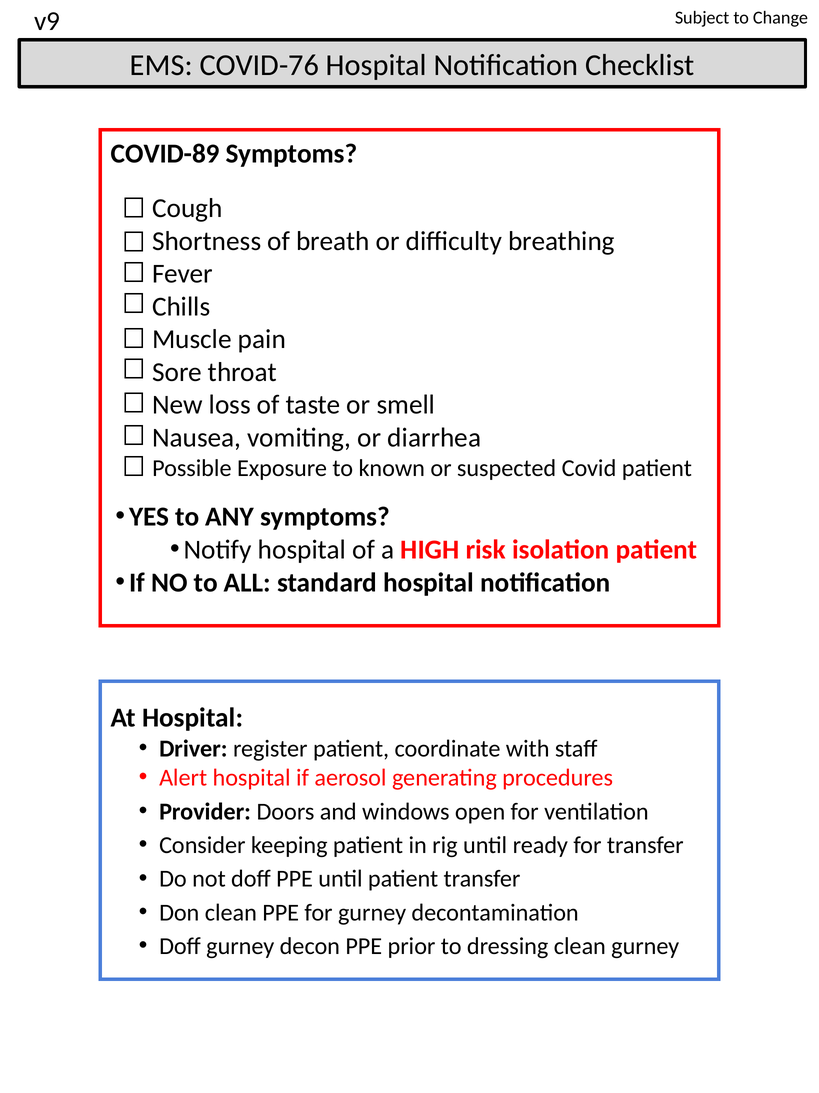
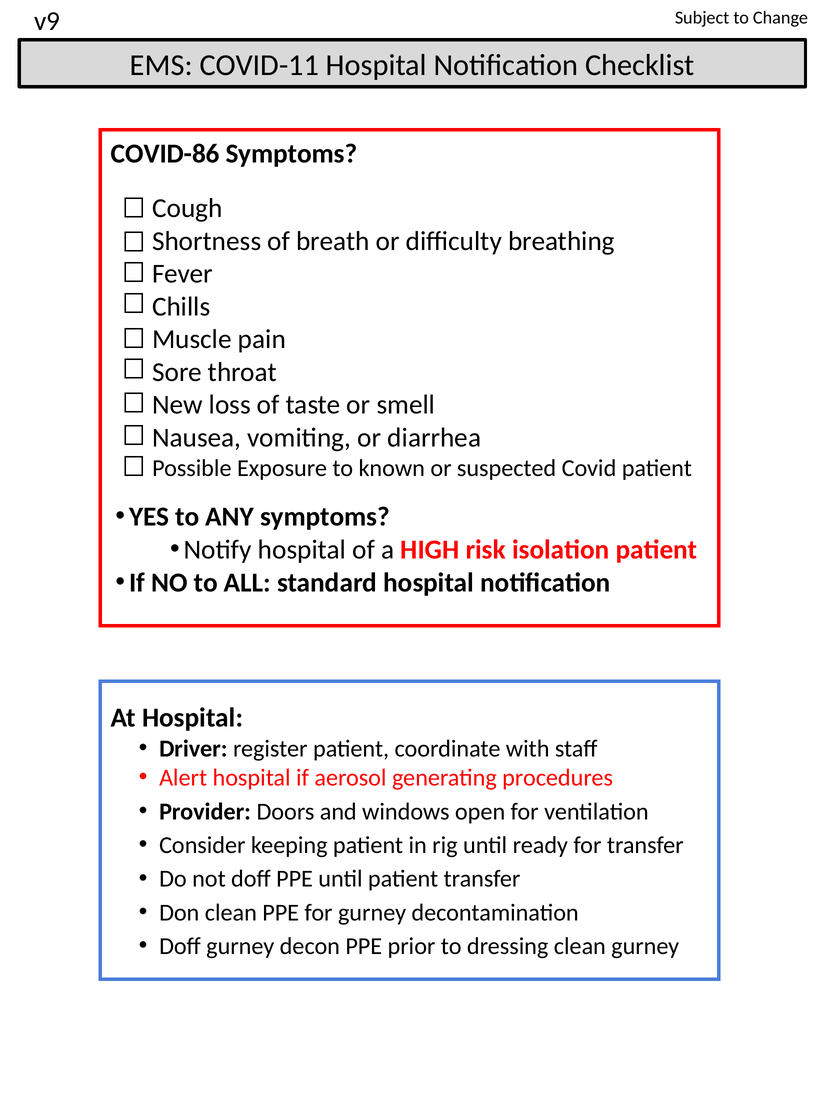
COVID-76: COVID-76 -> COVID-11 (259, 65)
COVID-89: COVID-89 -> COVID-86 (165, 153)
